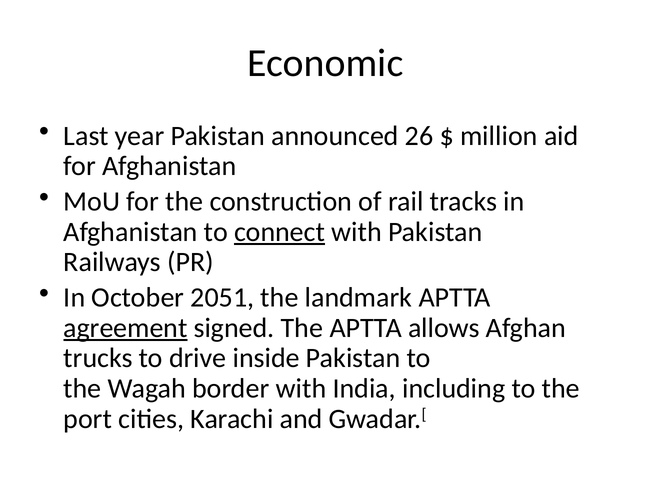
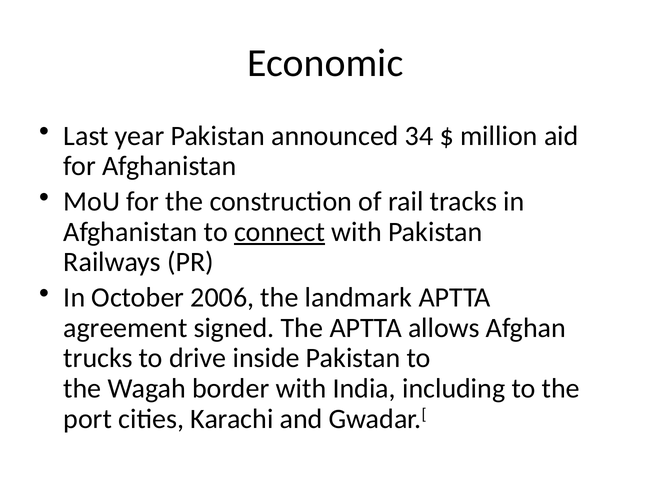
26: 26 -> 34 (419, 136)
2051: 2051 -> 2006 (222, 298)
agreement underline: present -> none (125, 328)
